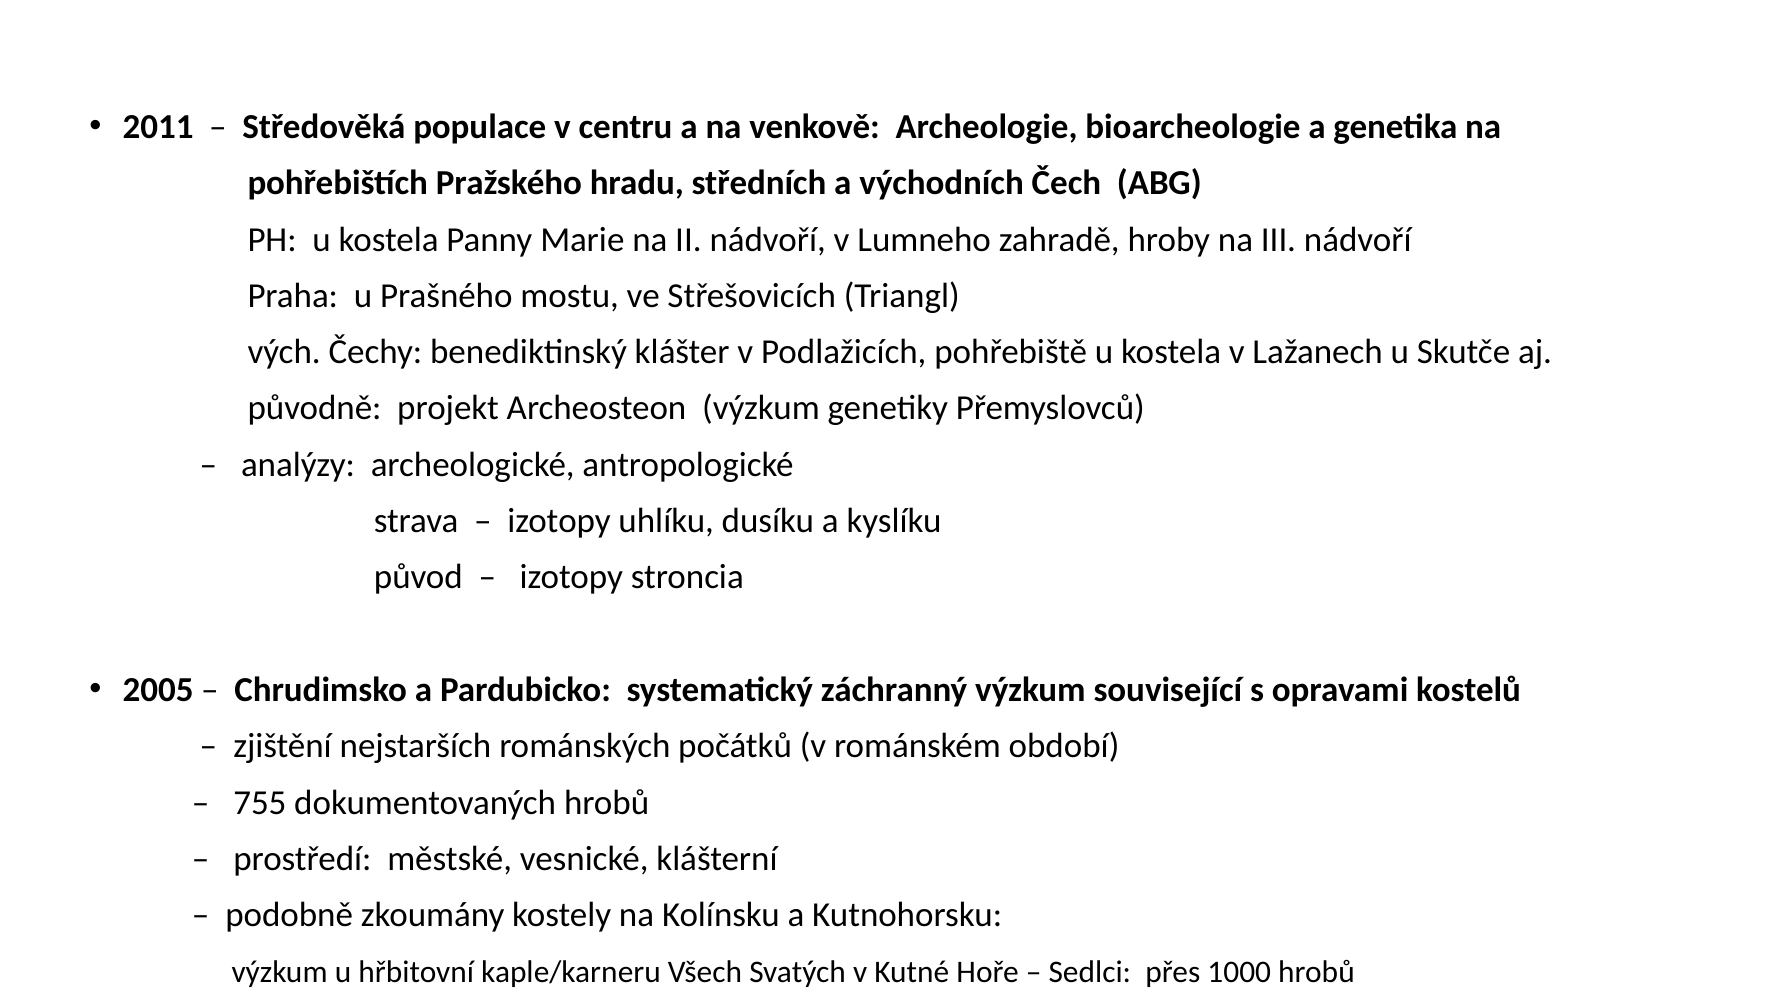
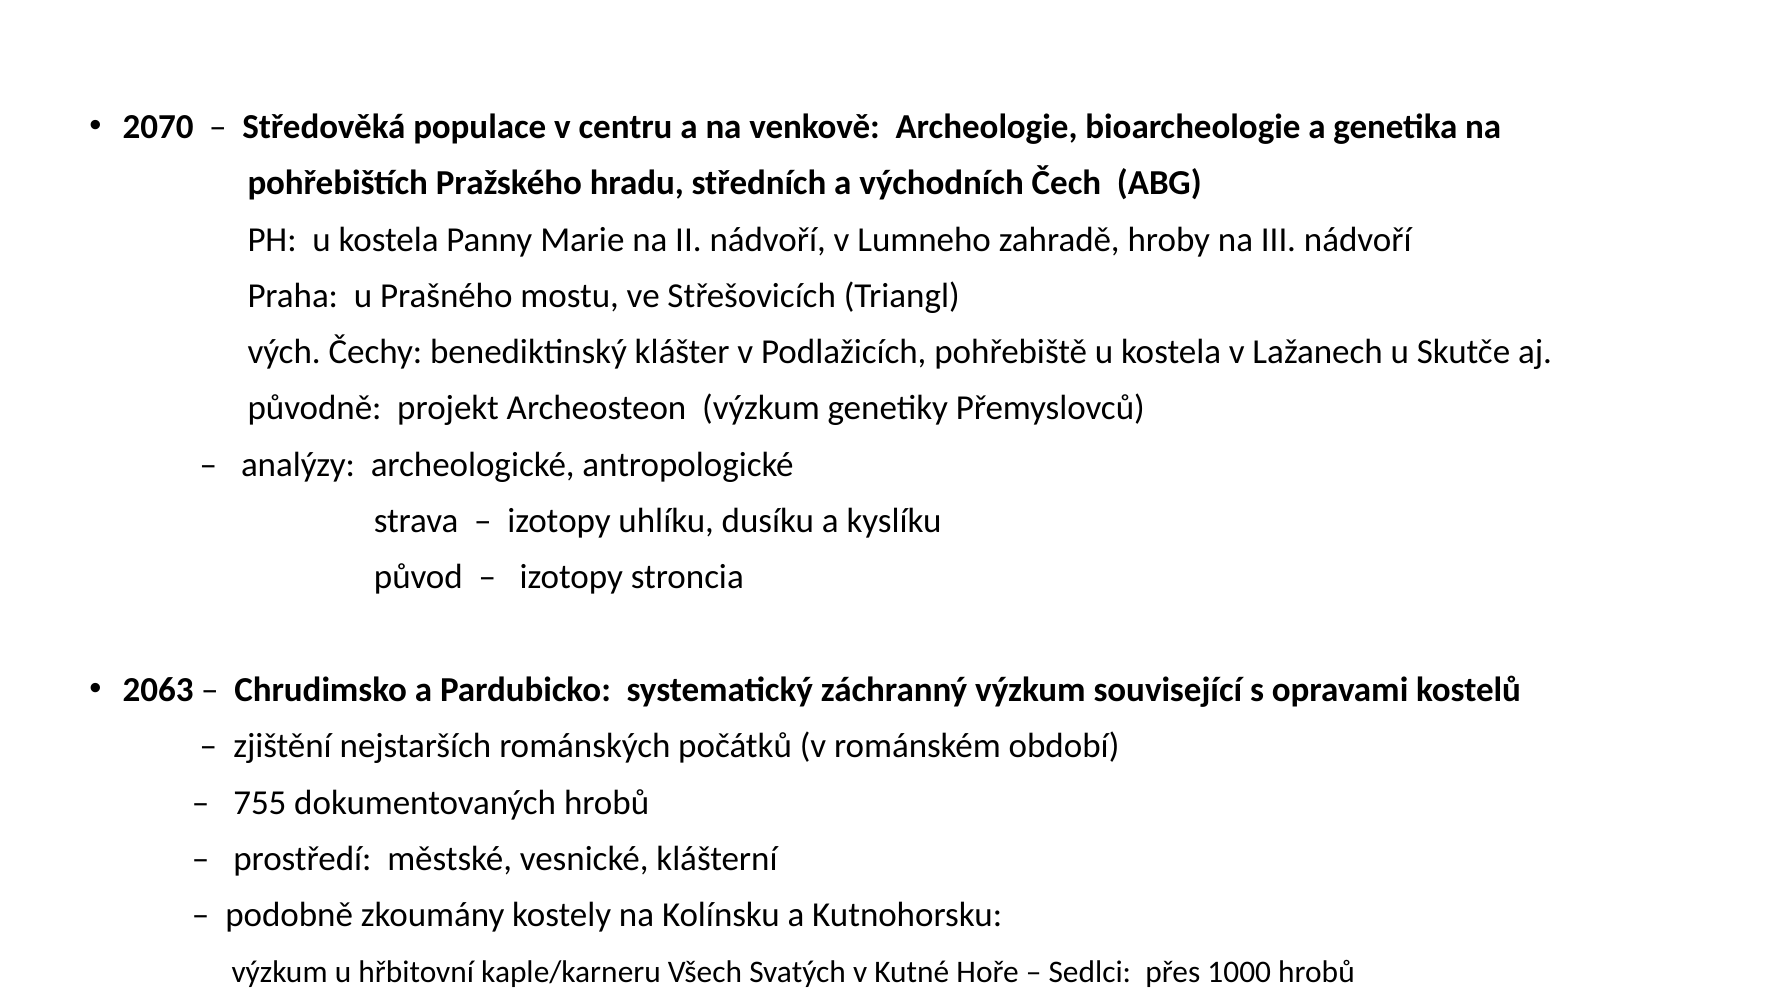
2011: 2011 -> 2070 (158, 127)
2005: 2005 -> 2063 (158, 690)
